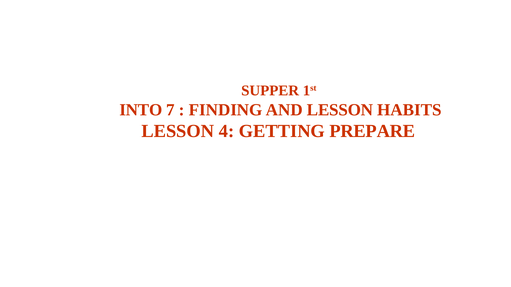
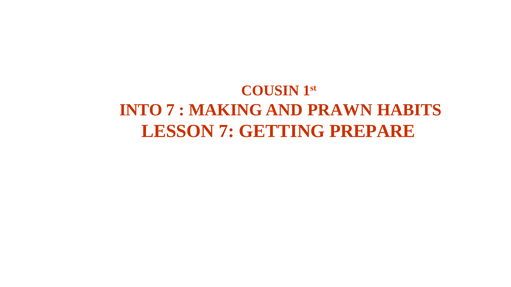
SUPPER: SUPPER -> COUSIN (270, 91)
FINDING: FINDING -> MAKING (226, 110)
AND LESSON: LESSON -> PRAWN (340, 110)
LESSON 4: 4 -> 7 (227, 131)
